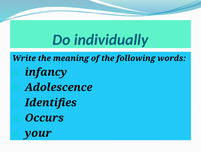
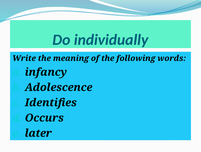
your: your -> later (38, 133)
